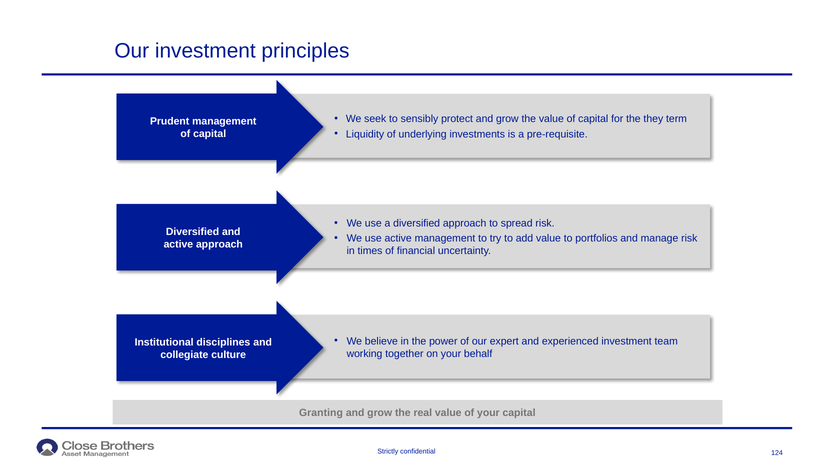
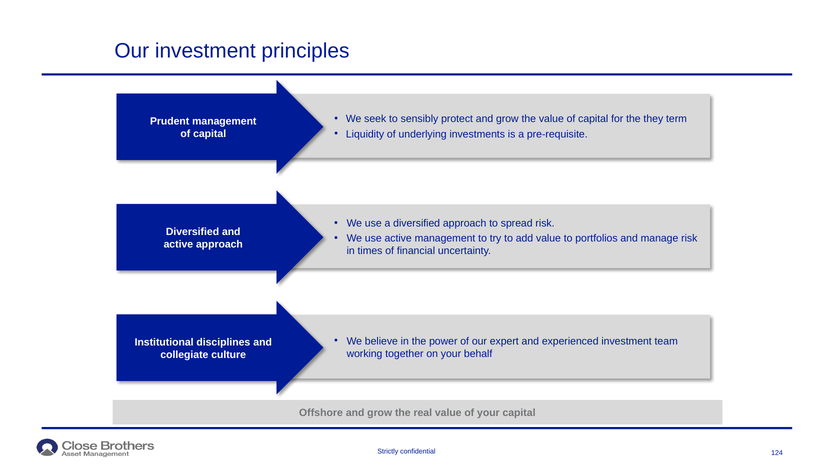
Granting: Granting -> Offshore (321, 413)
